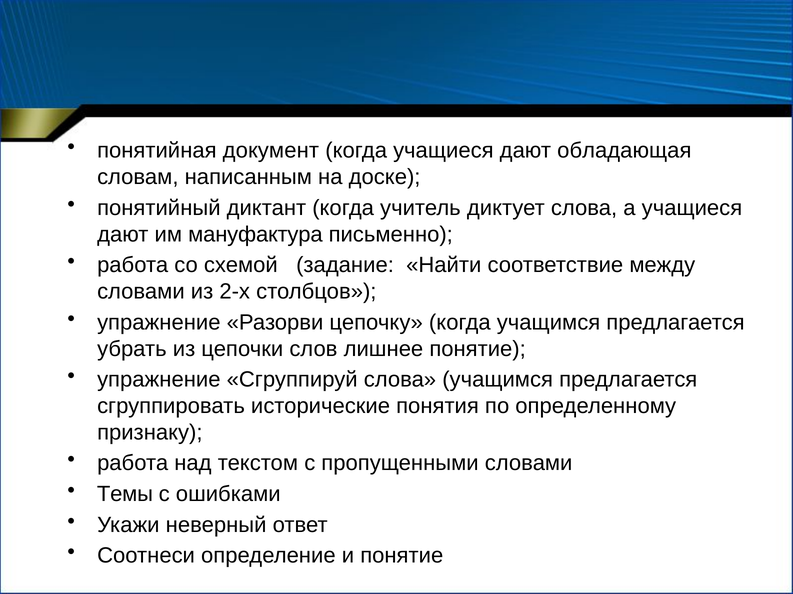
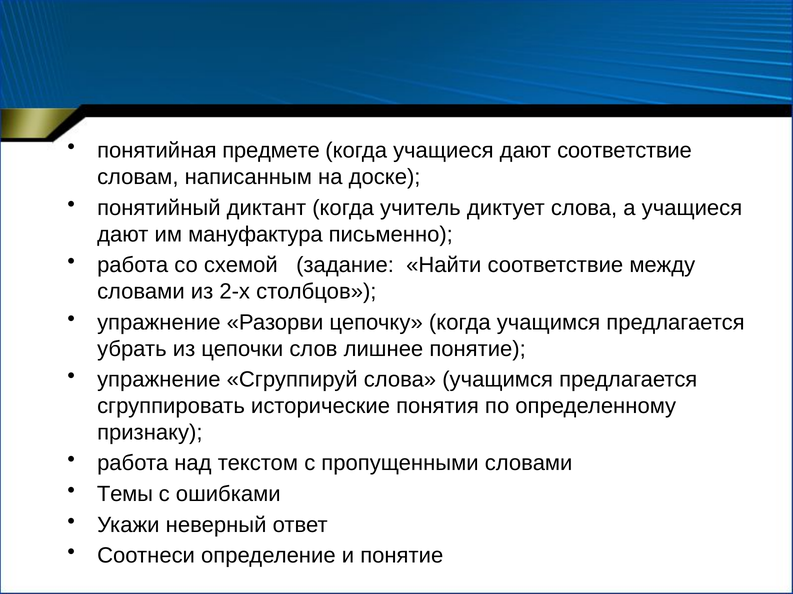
документ: документ -> предмете (271, 151)
дают обладающая: обладающая -> соответствие (624, 151)
